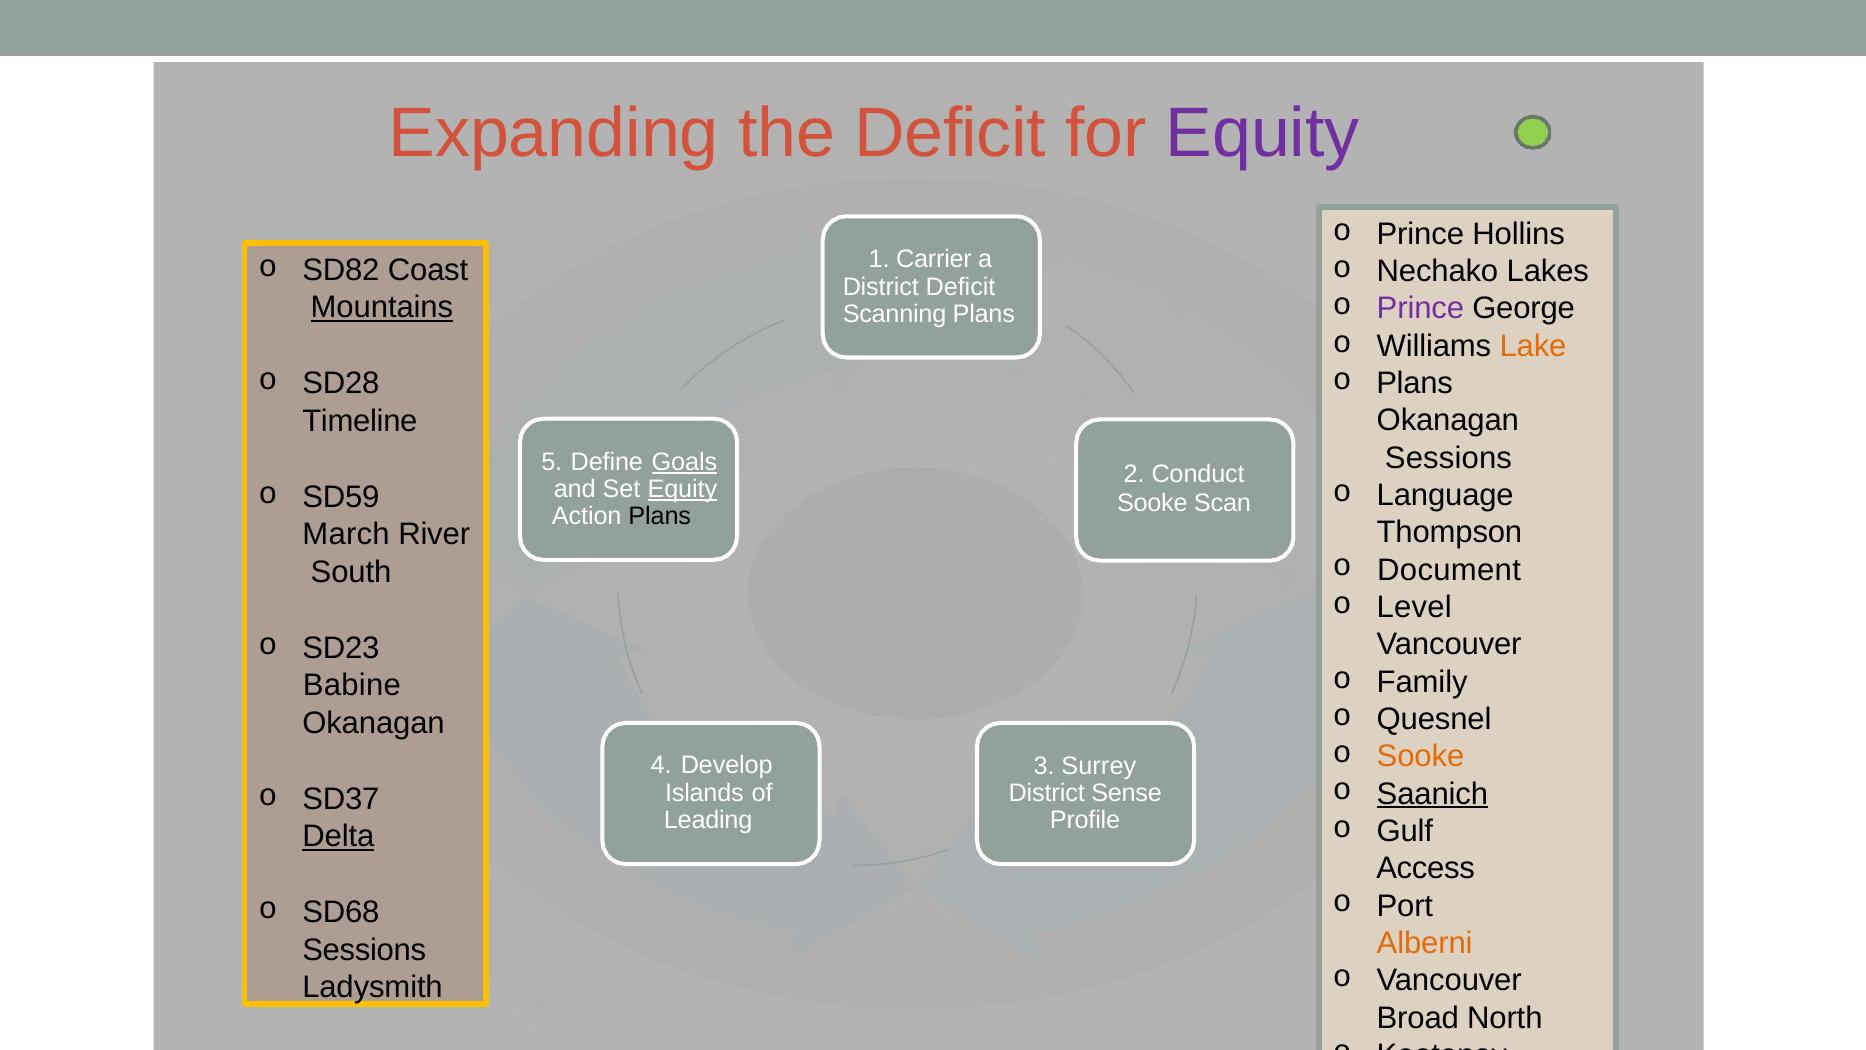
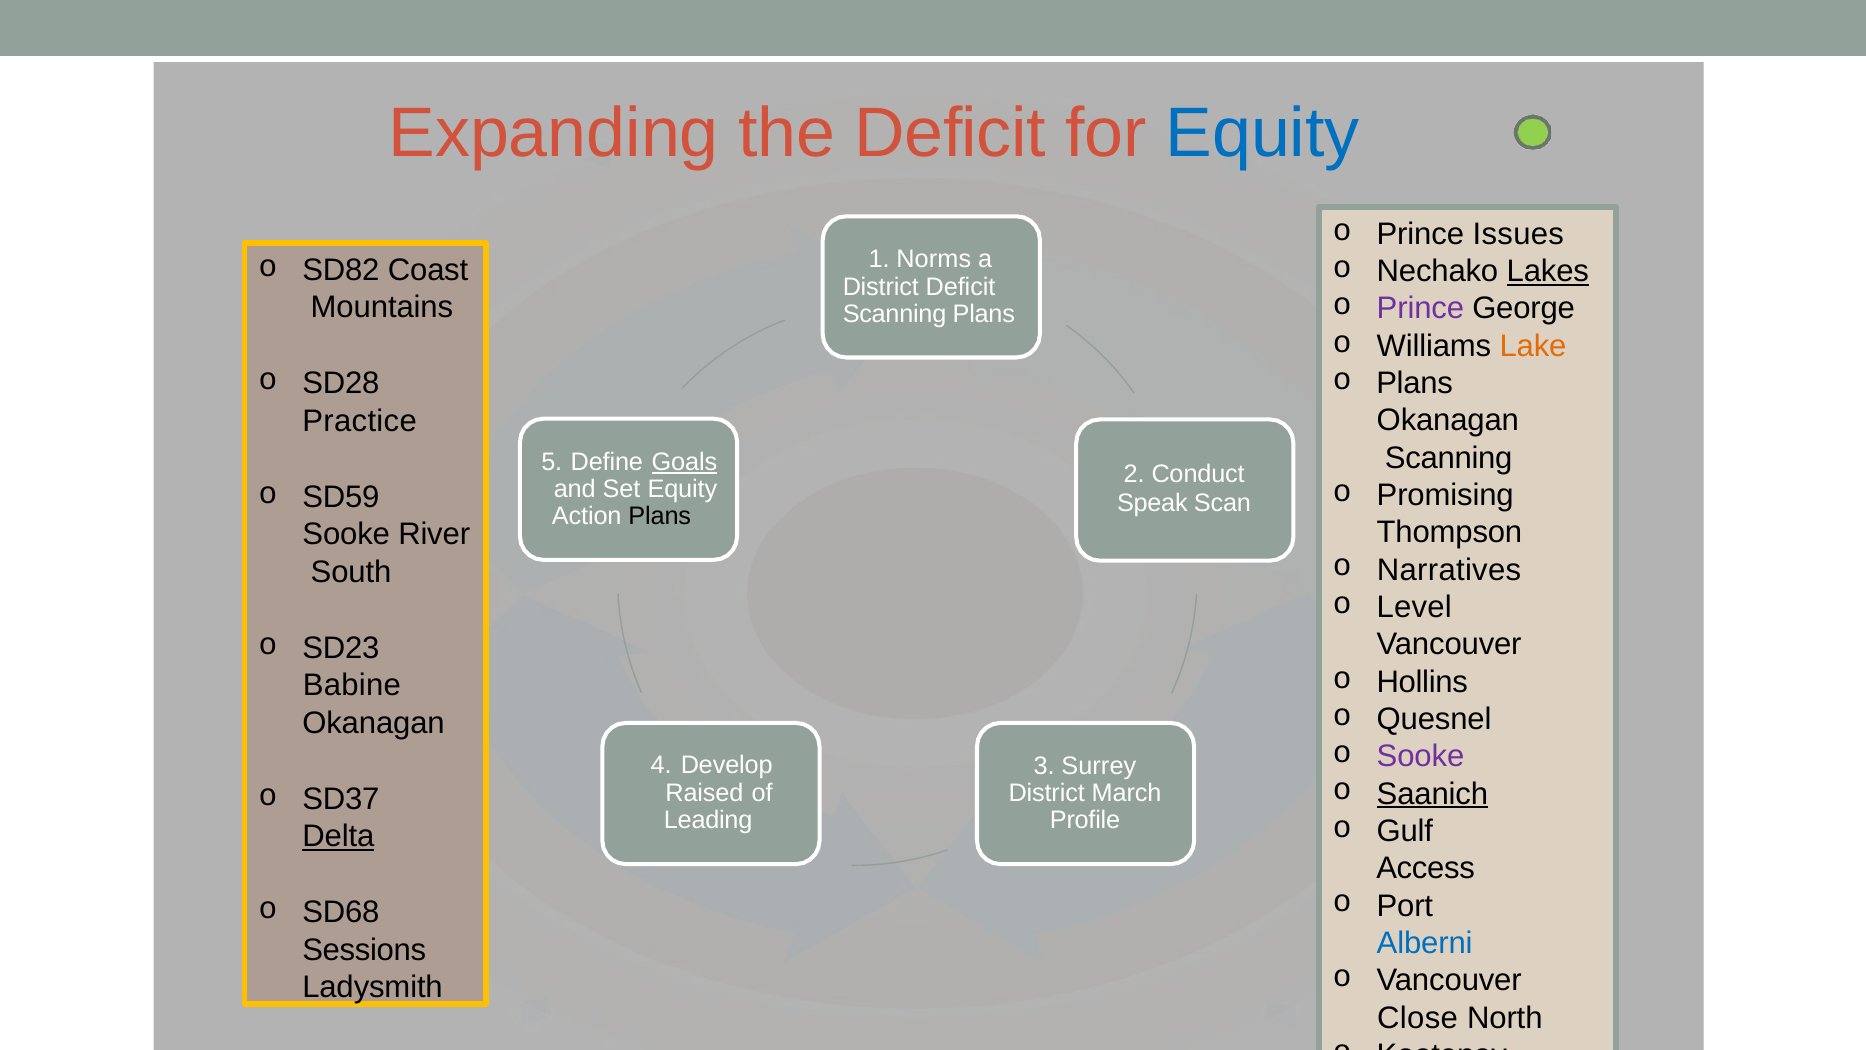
Equity colour: purple -> blue (1263, 133)
Hollins: Hollins -> Issues (1518, 234)
Carrier: Carrier -> Norms (934, 259)
Lakes underline: none -> present (1548, 271)
Mountains underline: present -> none (382, 307)
Timeline: Timeline -> Practice (360, 421)
Sessions: Sessions -> Scanning (1449, 458)
Equity underline: present -> none (682, 489)
Language: Language -> Promising (1445, 495)
Sooke: Sooke -> Speak (1152, 503)
March: March -> Sooke (346, 534)
Document: Document -> Narratives (1449, 570)
Family: Family -> Hollins (1422, 682)
Sooke colour: orange -> purple (1421, 756)
Islands: Islands -> Raised (704, 792)
Sense: Sense -> March (1127, 793)
Alberni colour: orange -> blue (1425, 943)
Broad: Broad -> Close (1418, 1017)
